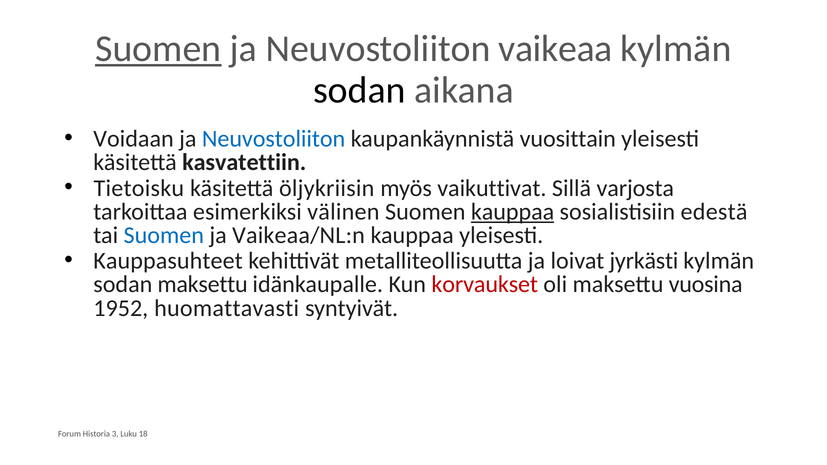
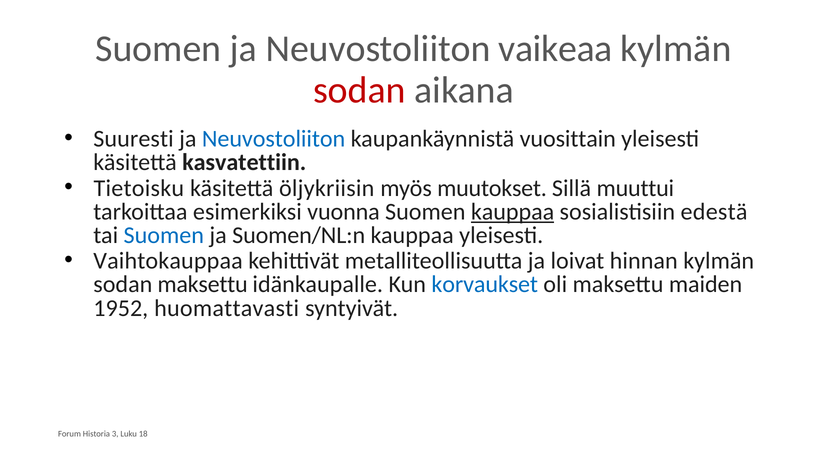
Suomen underline: present -> none (158, 49)
sodan colour: black -> red (359, 91)
Voidaan: Voidaan -> Suuresti (134, 139)
vaikuttivat: vaikuttivat -> muutokset (492, 188)
varjosta: varjosta -> muuttui (635, 188)
välinen: välinen -> vuonna (344, 212)
Vaikeaa/NL:n: Vaikeaa/NL:n -> Suomen/NL:n (299, 235)
Kauppasuhteet: Kauppasuhteet -> Vaihtokauppaa (168, 261)
jyrkästi: jyrkästi -> hinnan (644, 261)
korvaukset colour: red -> blue (485, 285)
vuosina: vuosina -> maiden (706, 285)
